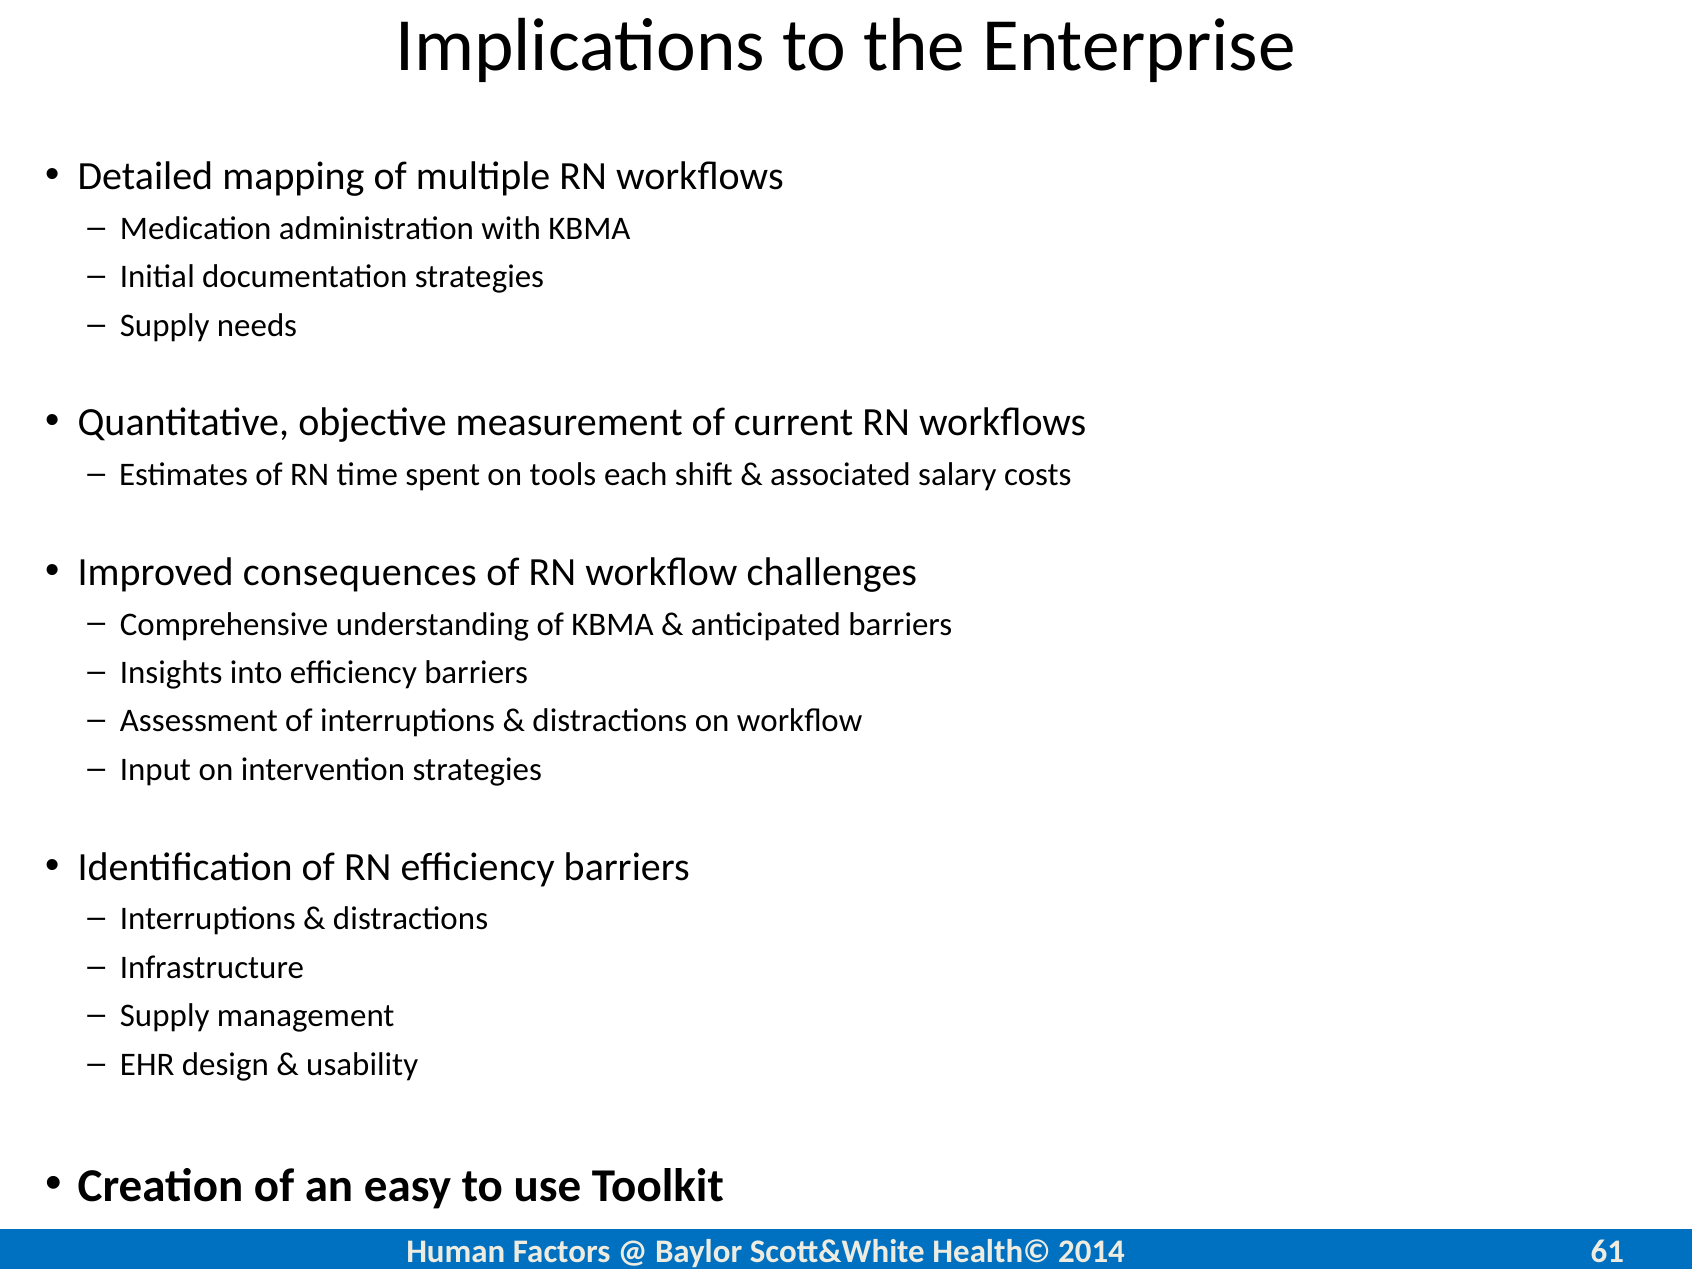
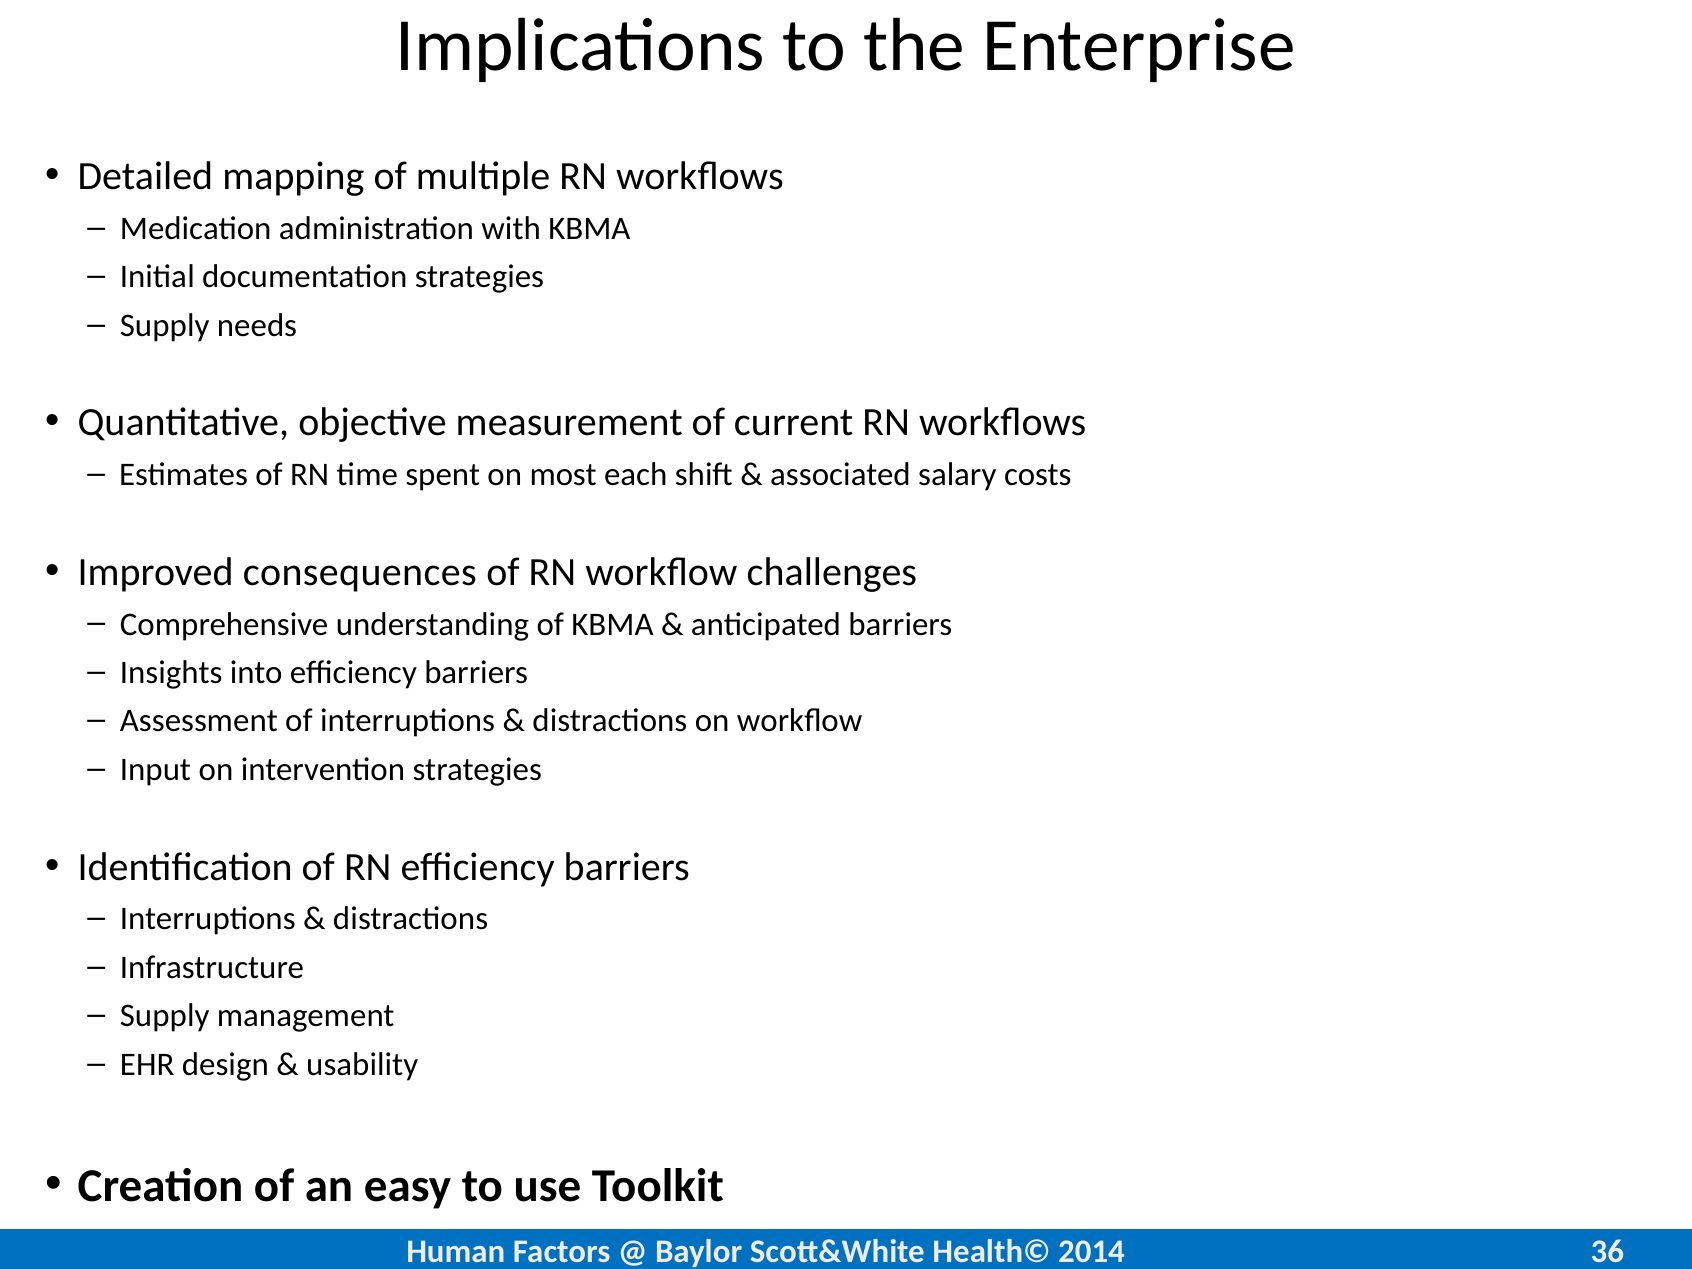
tools: tools -> most (563, 475)
61: 61 -> 36 (1607, 1251)
